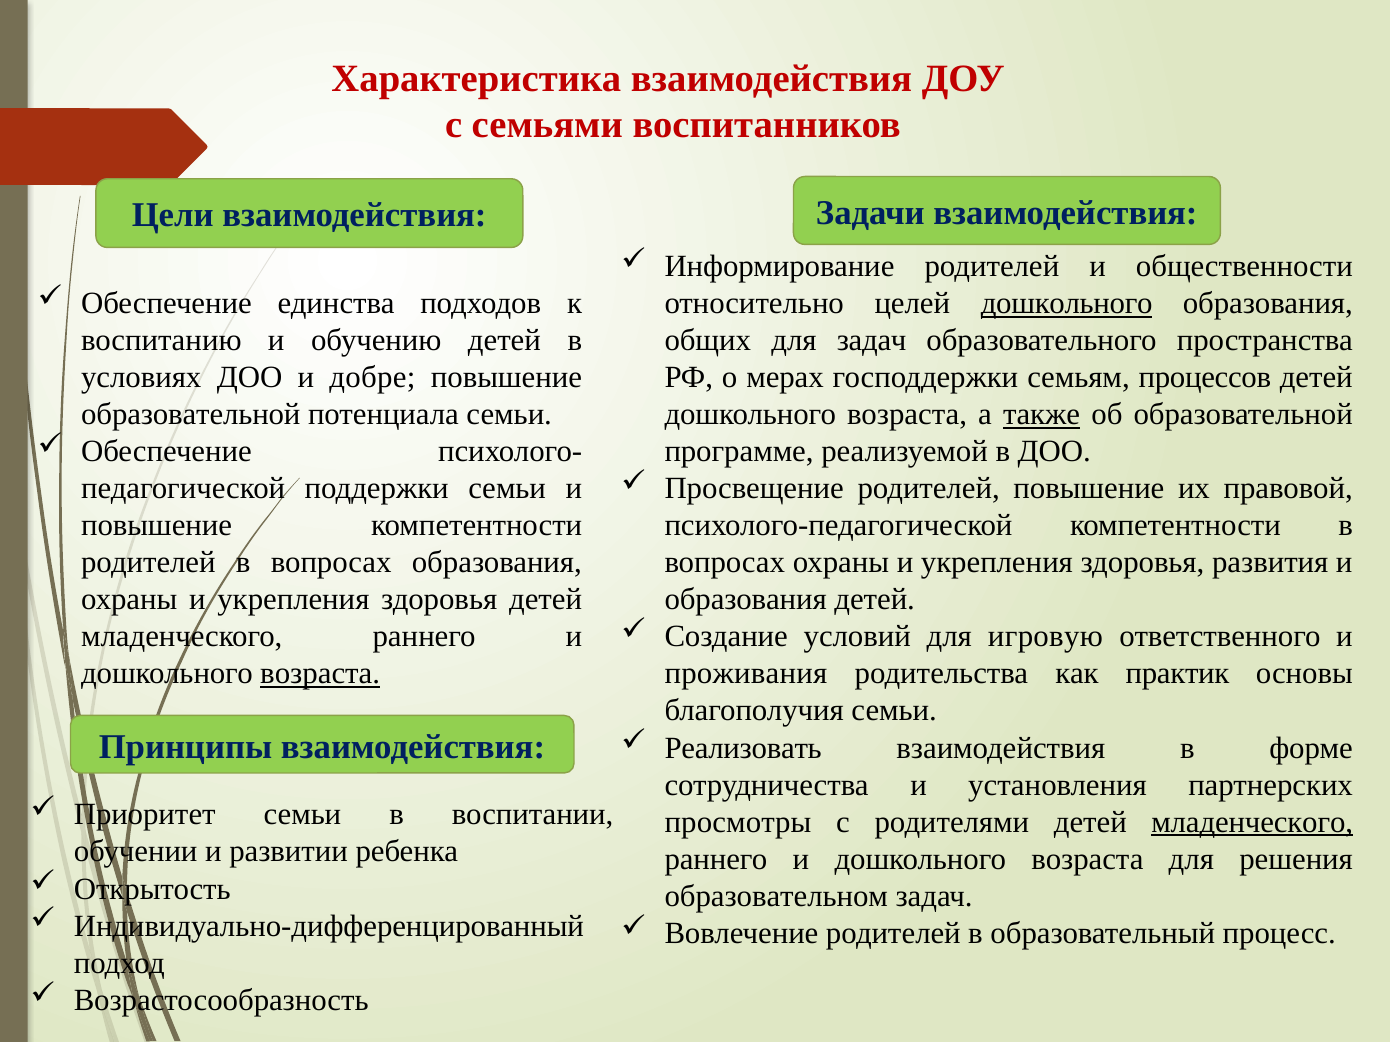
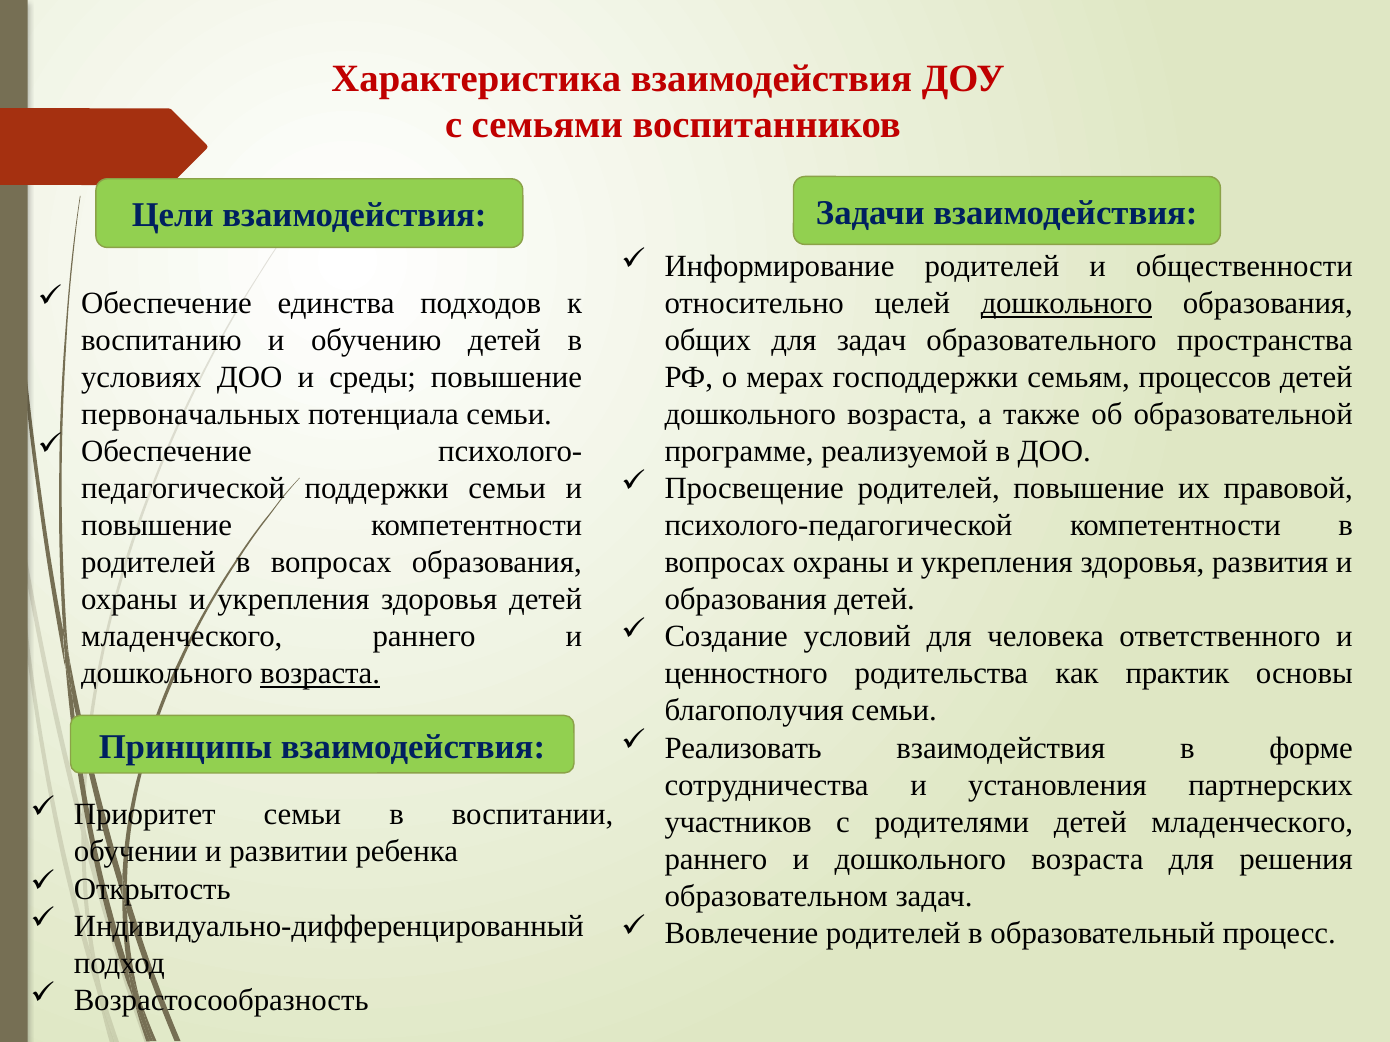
добре: добре -> среды (373, 377)
образовательной: образовательной -> первоначальных (191, 414)
также underline: present -> none (1042, 415)
игровую: игровую -> человека (1046, 637)
проживания: проживания -> ценностного (746, 674)
просмотры: просмотры -> участников (738, 822)
младенческого underline: present -> none (1252, 822)
